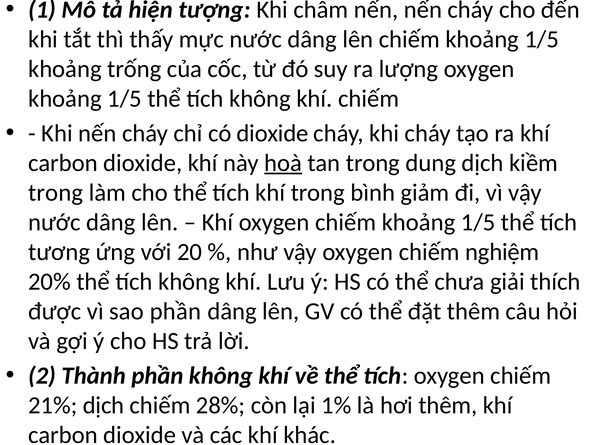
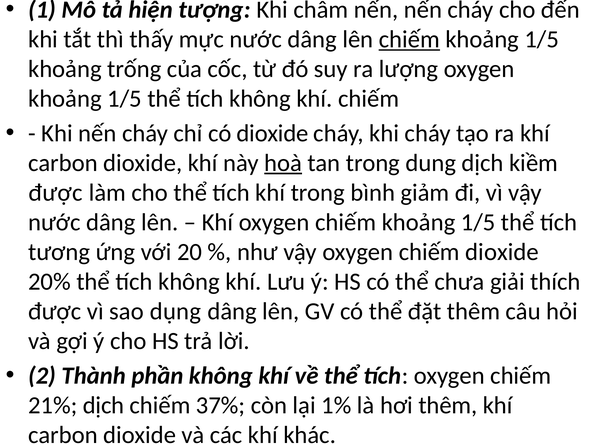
chiếm underline: none -> present (409, 39)
trong: trong -> được (56, 192)
chiếm nghiệm: nghiệm -> dioxide (502, 252)
sao phần: phần -> dụng (175, 311)
28%: 28% -> 37% (221, 405)
